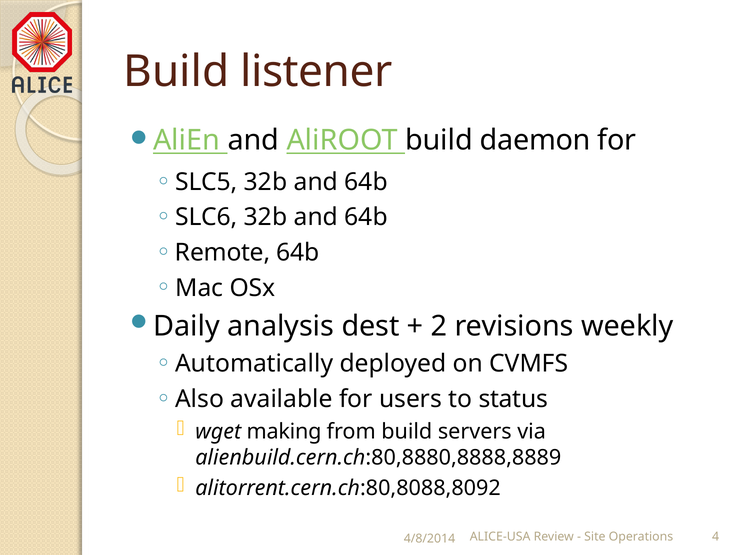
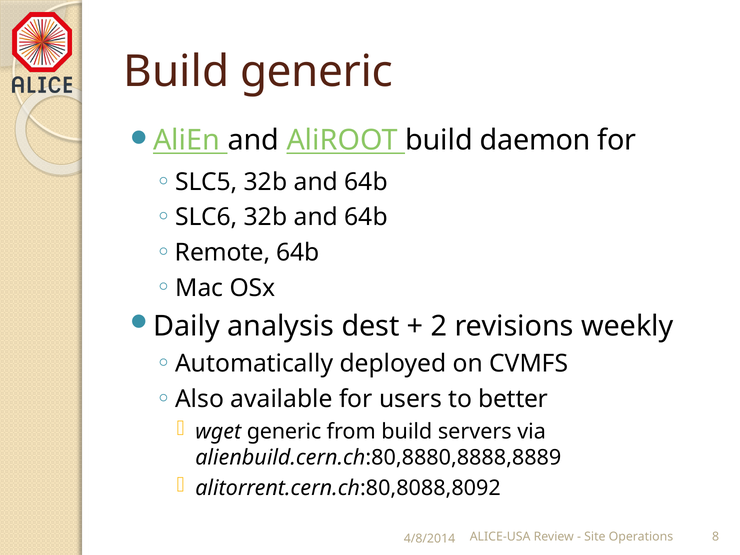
Build listener: listener -> generic (316, 72)
status: status -> better (513, 399)
wget making: making -> generic (284, 432)
4: 4 -> 8 (716, 537)
